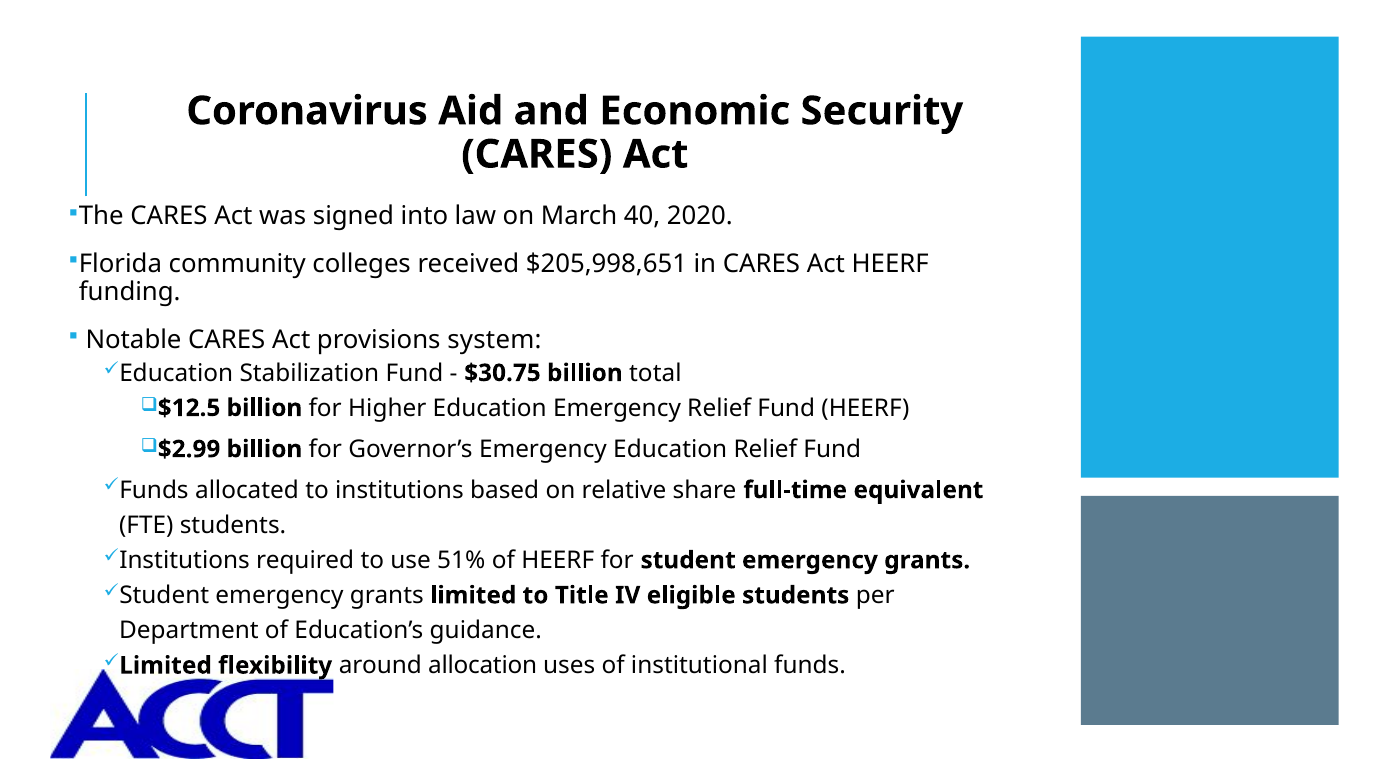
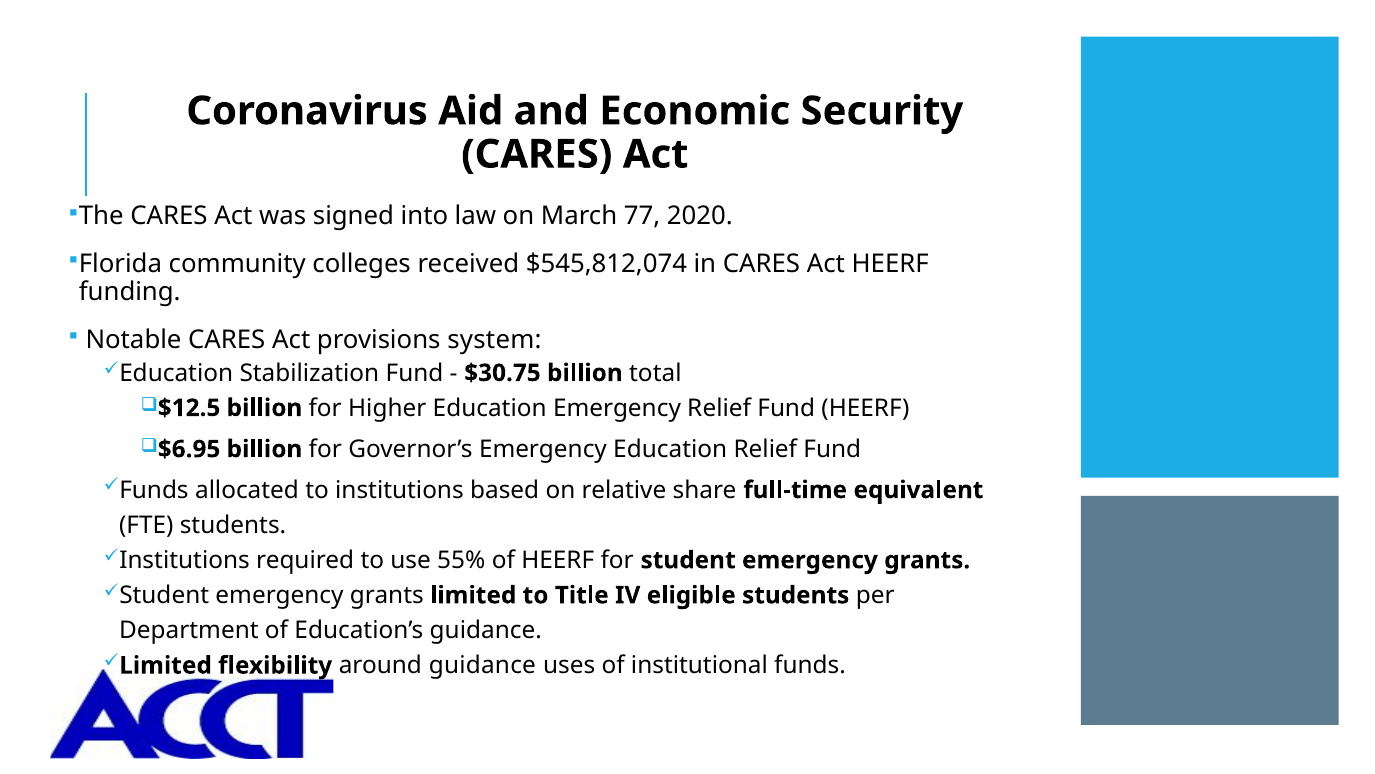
40: 40 -> 77 (642, 216)
$205,998,651: $205,998,651 -> $545,812,074 (606, 264)
$2.99: $2.99 -> $6.95 (189, 449)
51%: 51% -> 55% (461, 560)
around allocation: allocation -> guidance (482, 665)
